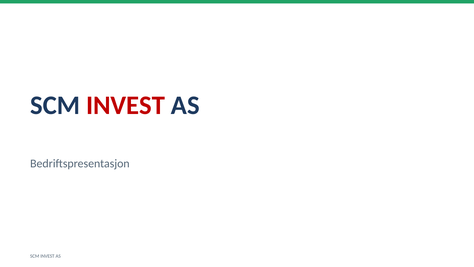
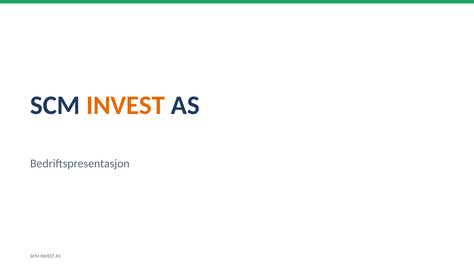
INVEST colour: red -> orange (126, 105)
